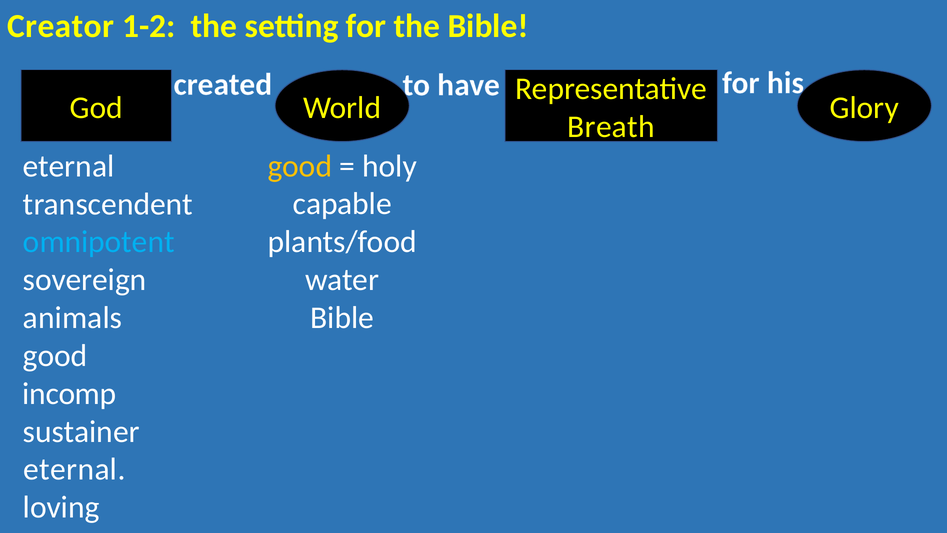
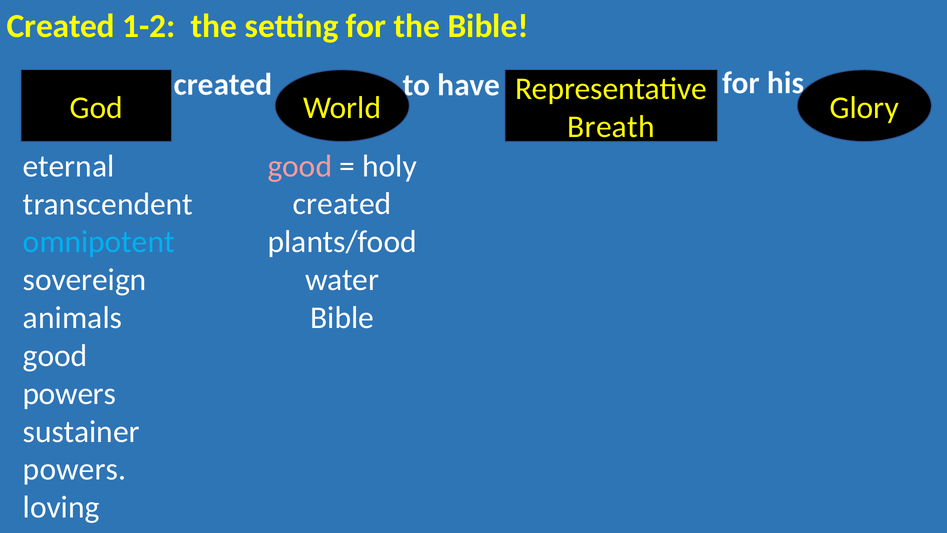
Creator: Creator -> Created (61, 26)
good colour: yellow -> pink (300, 166)
capable: capable -> created (342, 204)
incomp: incomp -> powers (69, 393)
eternal: eternal -> powers (75, 469)
